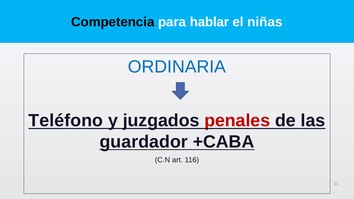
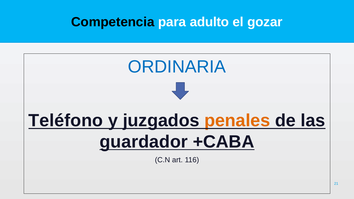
hablar: hablar -> adulto (209, 22)
niñas: niñas -> gozar (265, 22)
penales colour: red -> orange (237, 121)
